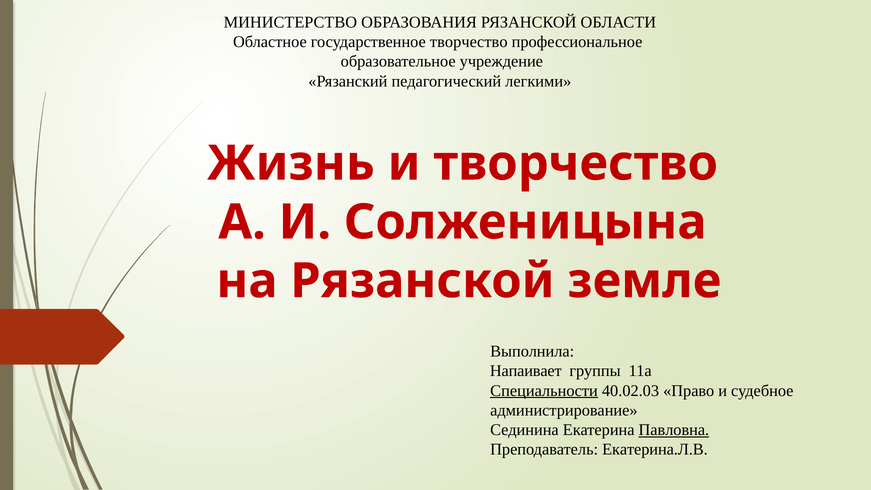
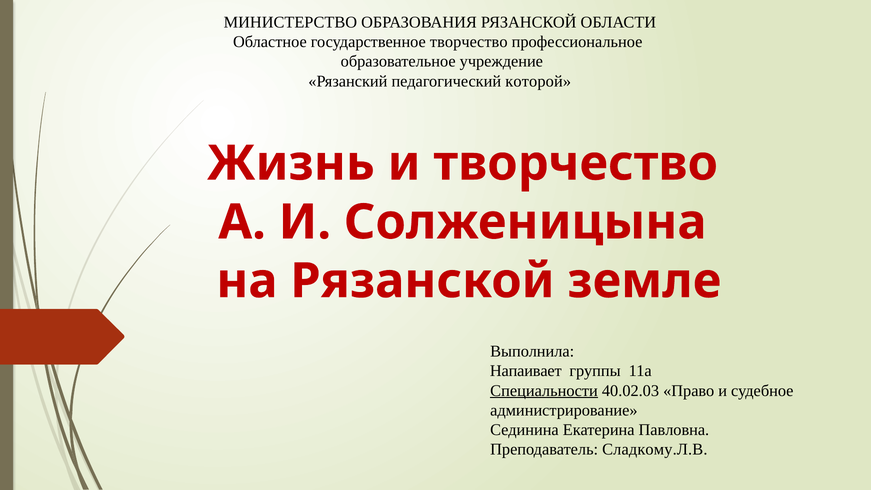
легкими: легкими -> которой (538, 81)
Павловна underline: present -> none (674, 430)
Екатерина.Л.В: Екатерина.Л.В -> Сладкому.Л.В (655, 449)
